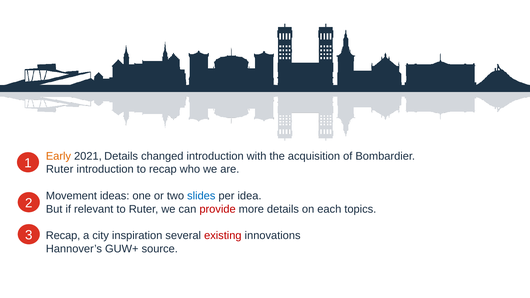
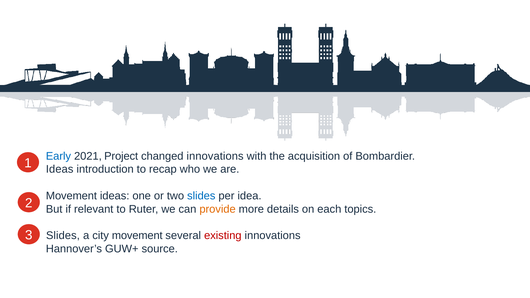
Early colour: orange -> blue (58, 156)
2021 Details: Details -> Project (121, 156)
changed introduction: introduction -> innovations (215, 156)
Ruter: Ruter -> Ideas (60, 169)
provide colour: red -> orange (218, 209)
Recap: Recap -> Slides (63, 236)
city inspiration: inspiration -> movement (137, 236)
